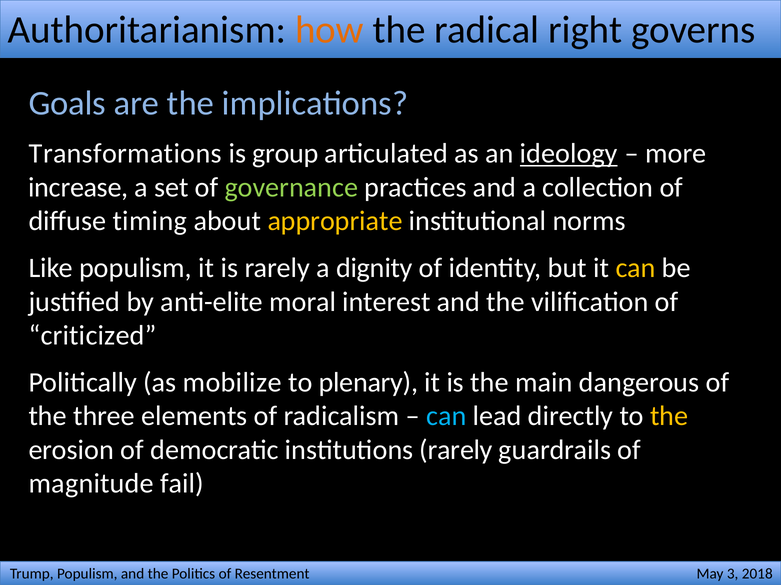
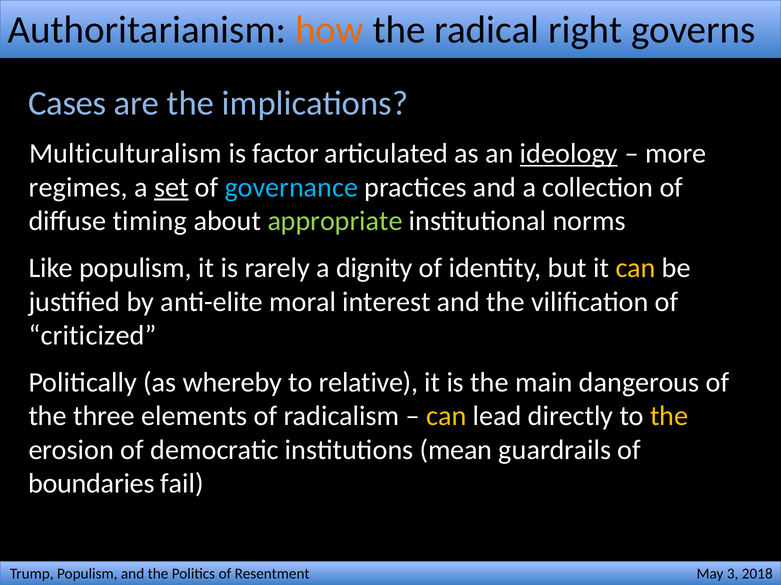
Goals: Goals -> Cases (67, 103)
Transformations: Transformations -> Multiculturalism (125, 154)
group: group -> factor (286, 154)
increase: increase -> regimes (78, 188)
set underline: none -> present (171, 188)
governance colour: light green -> light blue (291, 188)
appropriate colour: yellow -> light green (335, 221)
mobilize: mobilize -> whereby (232, 383)
plenary: plenary -> relative (368, 383)
can colour: light blue -> yellow (446, 417)
institutions rarely: rarely -> mean (456, 450)
magnitude: magnitude -> boundaries (91, 484)
